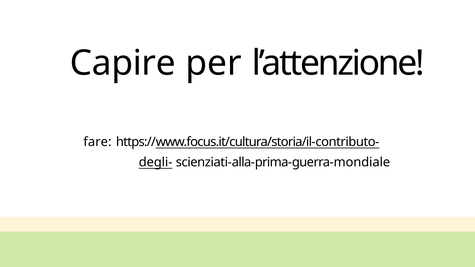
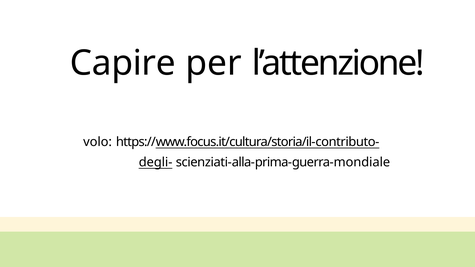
fare: fare -> volo (98, 142)
